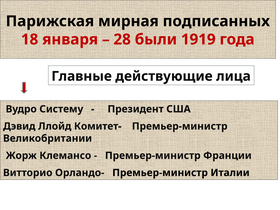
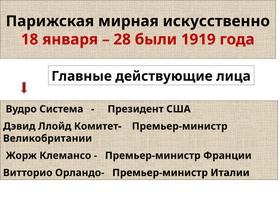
подписанных: подписанных -> искусственно (216, 21)
Систему: Систему -> Система (61, 109)
